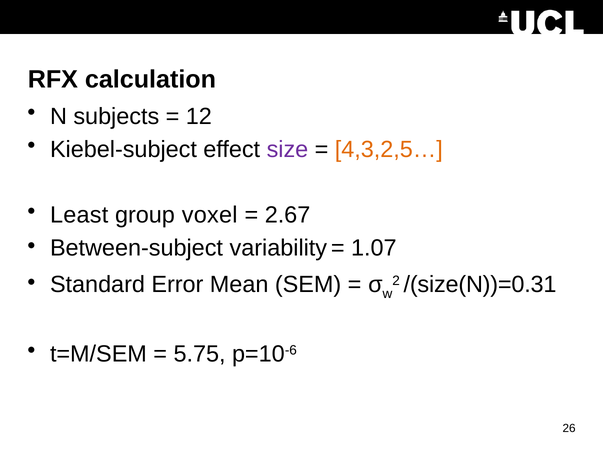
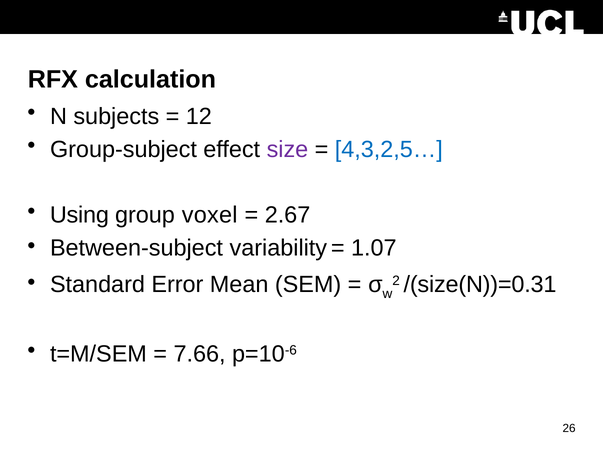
Kiebel-subject: Kiebel-subject -> Group-subject (123, 149)
4,3,2,5… colour: orange -> blue (389, 149)
Least: Least -> Using (79, 215)
5.75: 5.75 -> 7.66 (200, 354)
